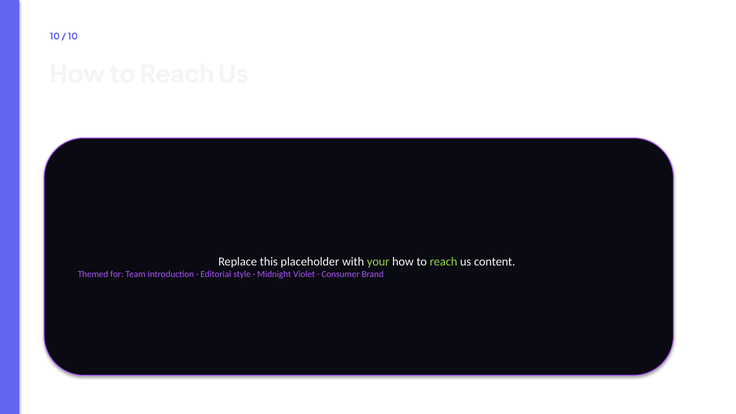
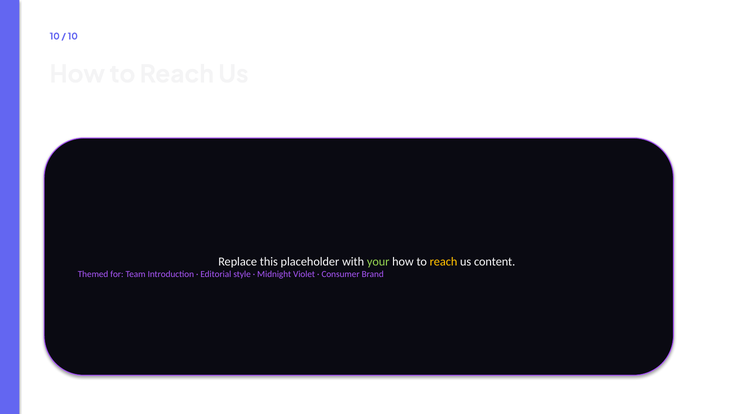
reach colour: light green -> yellow (443, 262)
